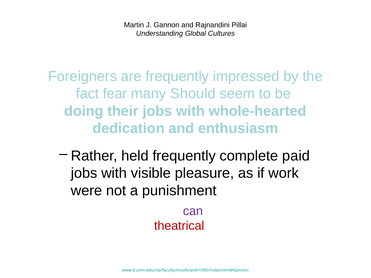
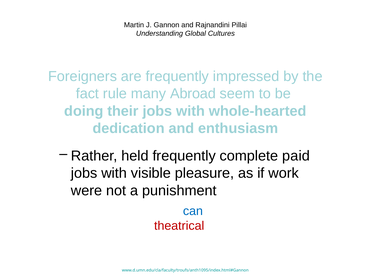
fear: fear -> rule (115, 94)
Should: Should -> Abroad (193, 94)
can colour: purple -> blue (193, 211)
